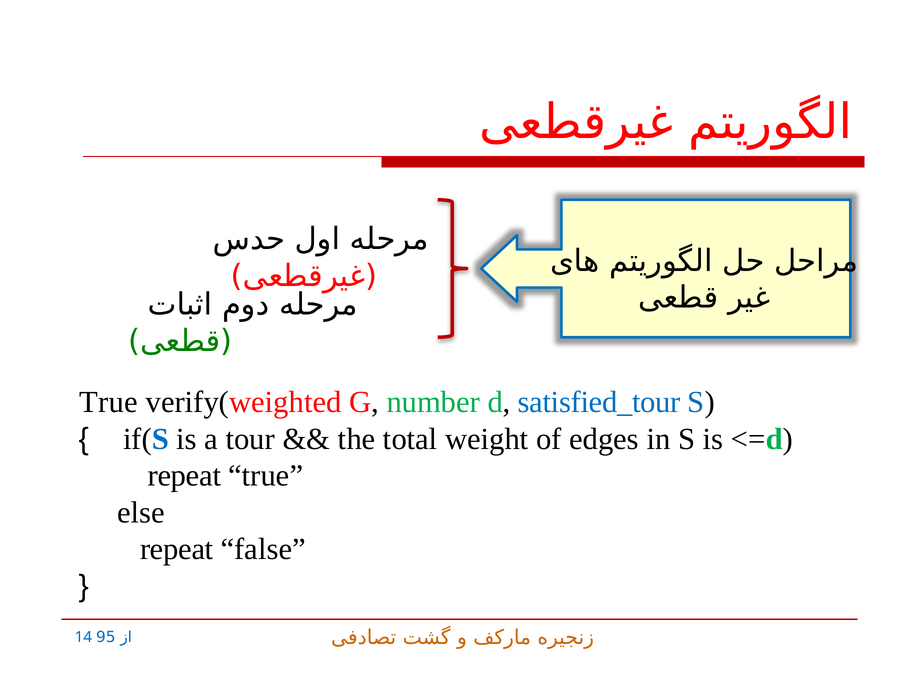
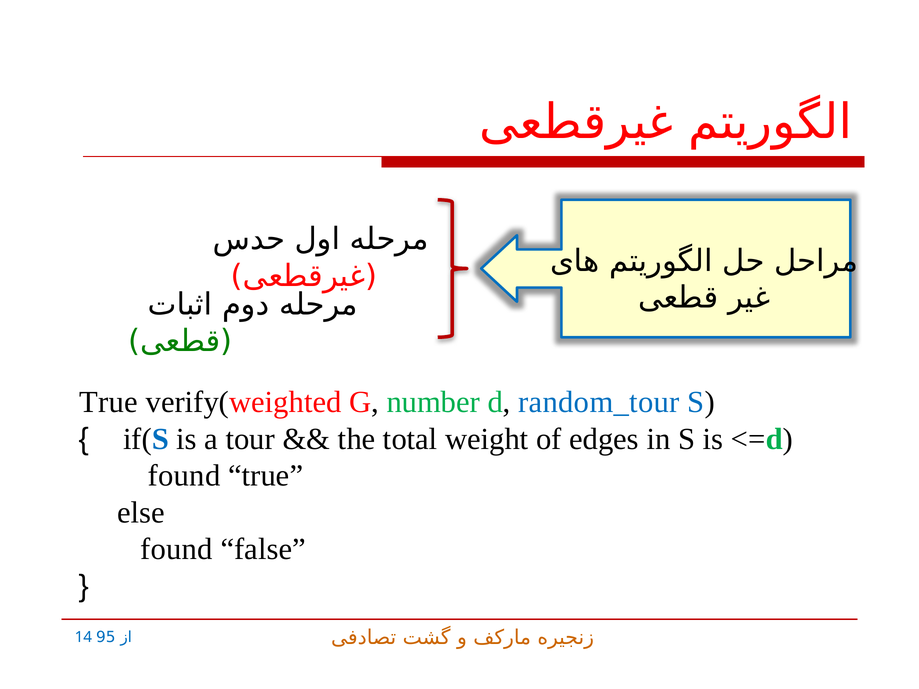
satisfied_tour: satisfied_tour -> random_tour (599, 402)
repeat: repeat -> found (184, 476)
repeat: repeat -> found (176, 550)
